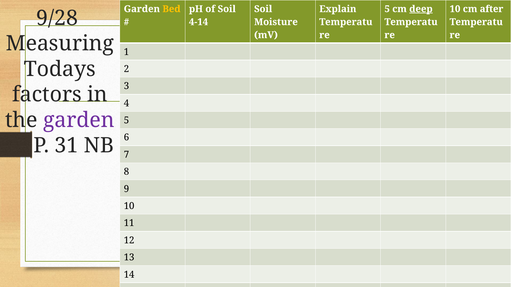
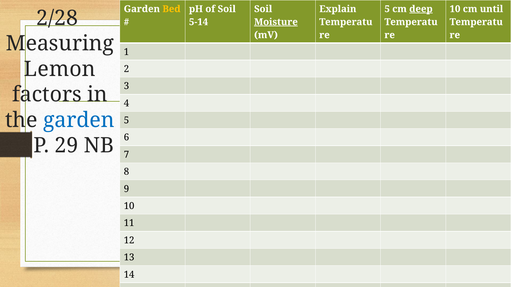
after: after -> until (492, 9)
9/28: 9/28 -> 2/28 (57, 18)
4-14: 4-14 -> 5-14 (199, 22)
Moisture underline: none -> present (276, 22)
Todays: Todays -> Lemon (60, 69)
garden colour: purple -> blue (79, 120)
31: 31 -> 29 (66, 146)
